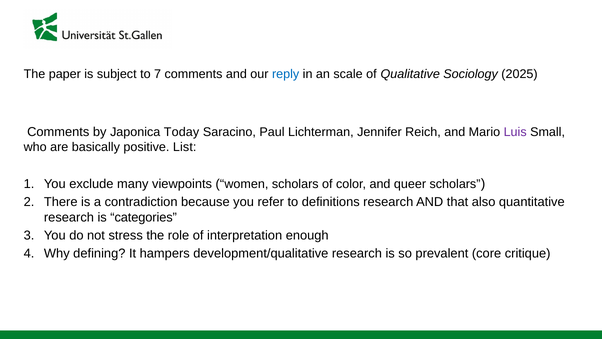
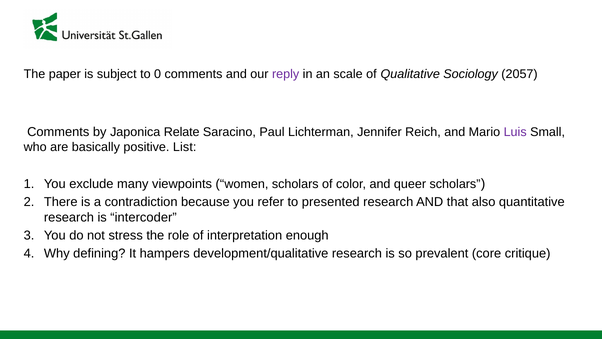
7: 7 -> 0 (158, 74)
reply colour: blue -> purple (286, 74)
2025: 2025 -> 2057 (520, 74)
Today: Today -> Relate (182, 132)
definitions: definitions -> presented (331, 202)
categories: categories -> intercoder (144, 217)
